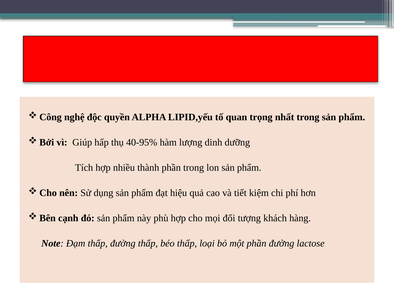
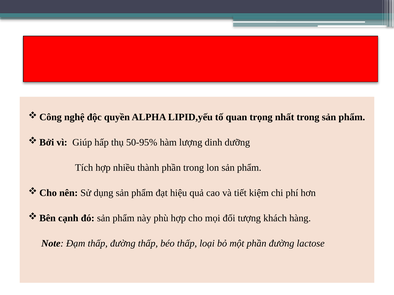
40-95%: 40-95% -> 50-95% (142, 143)
